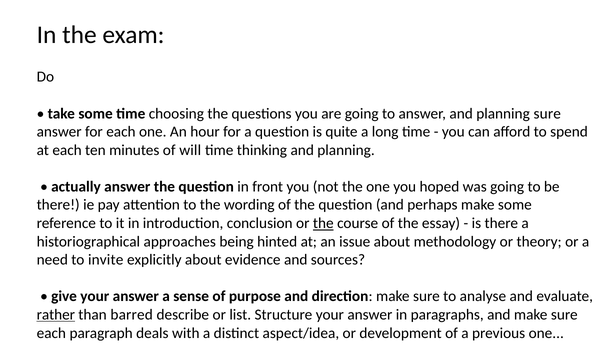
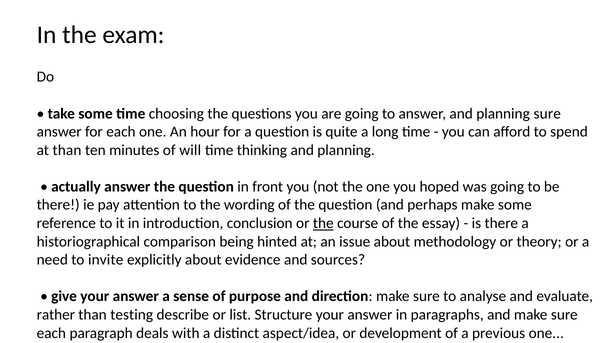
at each: each -> than (67, 150)
approaches: approaches -> comparison (180, 242)
rather underline: present -> none (56, 315)
barred: barred -> testing (132, 315)
